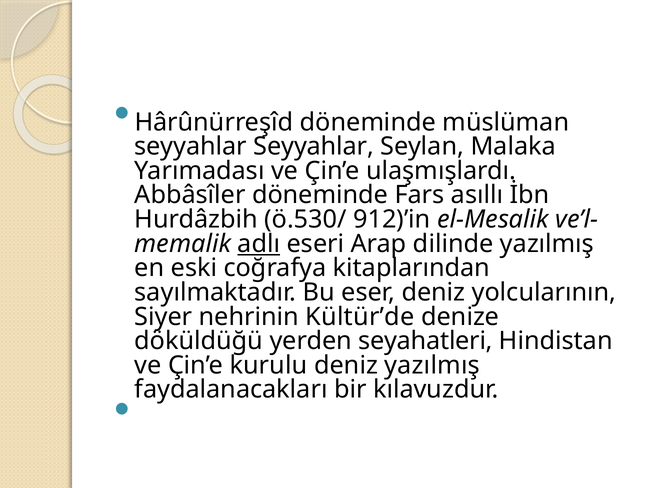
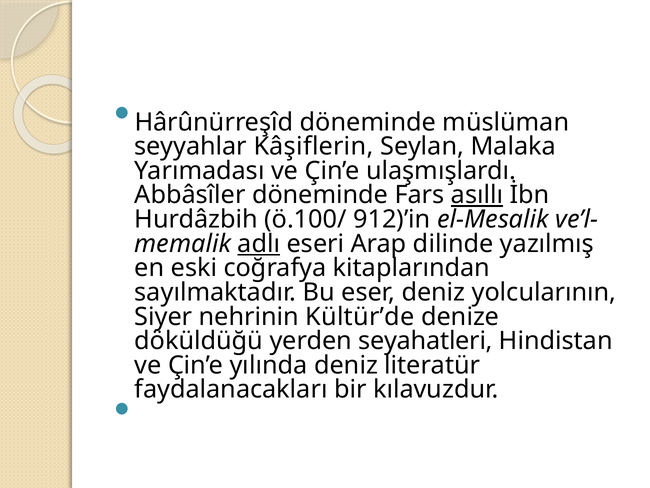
seyyahlar Seyyahlar: Seyyahlar -> Kâşiflerin (314, 146)
asıllı underline: none -> present (477, 195)
ö.530/: ö.530/ -> ö.100/ (306, 219)
kurulu: kurulu -> yılında (269, 365)
deniz yazılmış: yazılmış -> literatür (432, 365)
